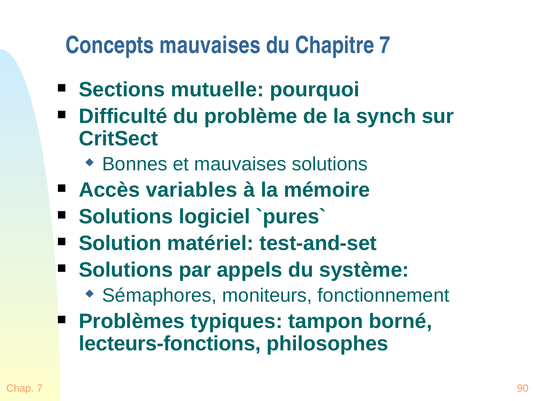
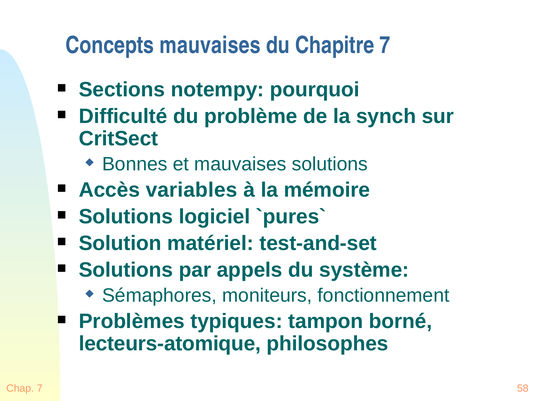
mutuelle: mutuelle -> notempy (218, 89)
lecteurs-fonctions: lecteurs-fonctions -> lecteurs-atomique (170, 343)
90: 90 -> 58 (523, 388)
